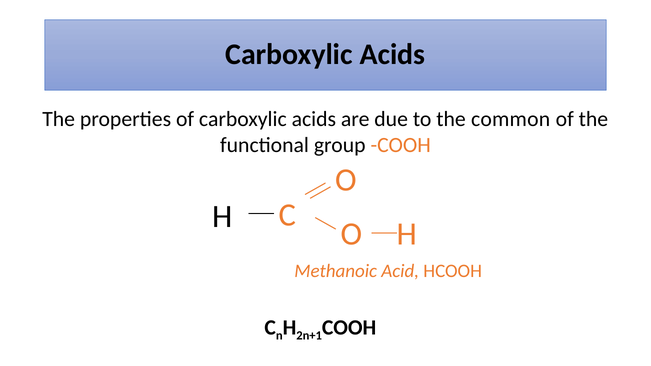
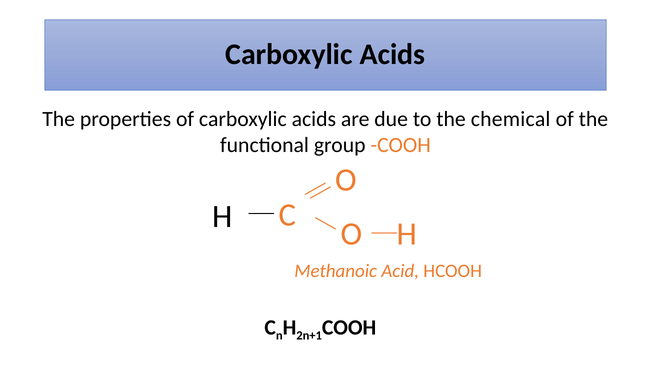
common: common -> chemical (511, 119)
